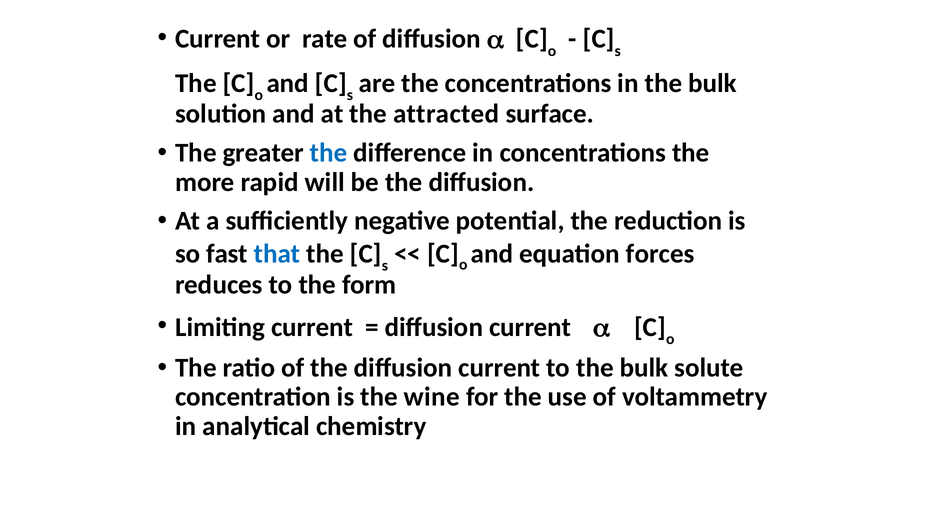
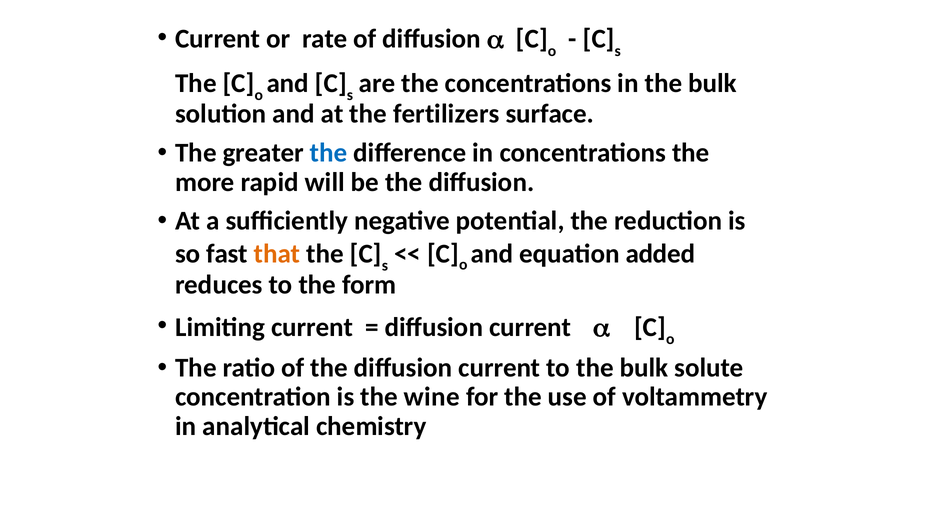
attracted: attracted -> fertilizers (446, 114)
that colour: blue -> orange (277, 254)
forces: forces -> added (660, 254)
